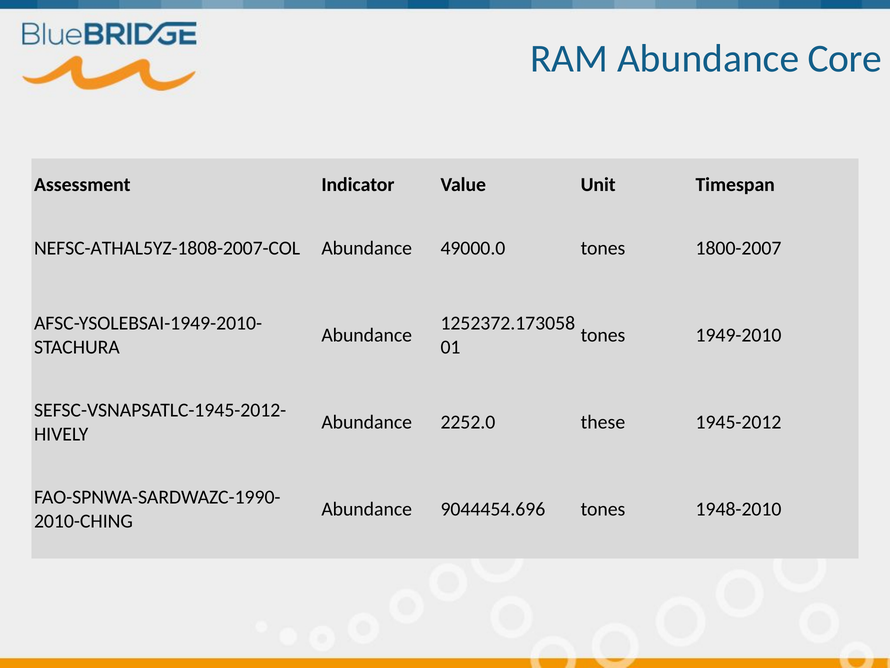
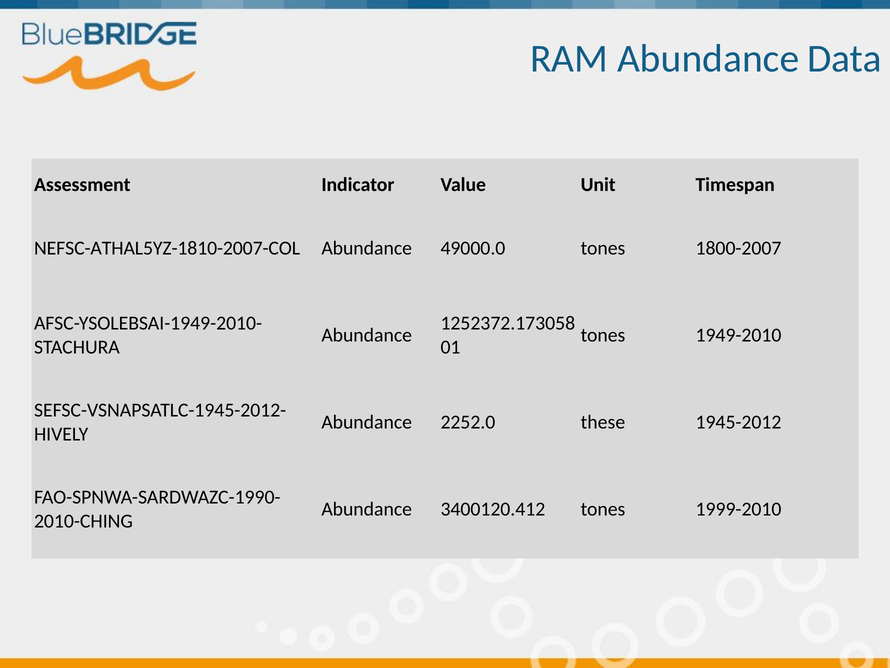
Core: Core -> Data (845, 58)
NEFSC-ATHAL5YZ-1808-2007-COL: NEFSC-ATHAL5YZ-1808-2007-COL -> NEFSC-ATHAL5YZ-1810-2007-COL (167, 248)
9044454.696: 9044454.696 -> 3400120.412 (493, 509)
1948-2010: 1948-2010 -> 1999-2010 (739, 509)
